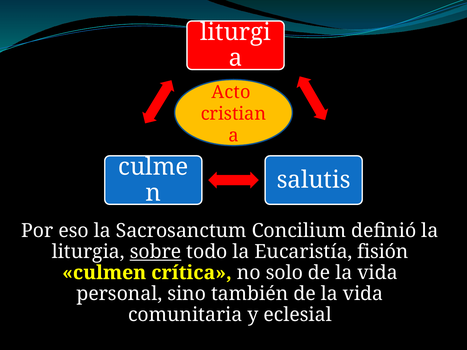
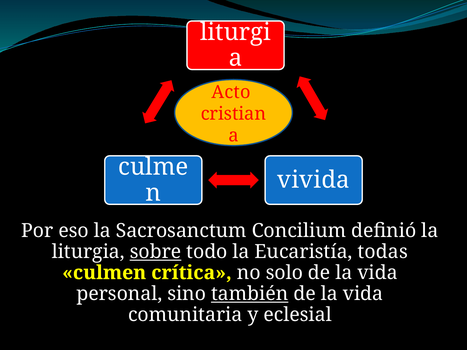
salutis: salutis -> vivida (314, 180)
fisión: fisión -> todas (383, 252)
también underline: none -> present (250, 294)
